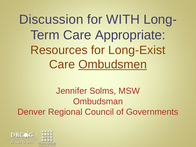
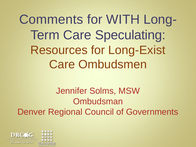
Discussion: Discussion -> Comments (51, 19)
Appropriate: Appropriate -> Speculating (130, 35)
Ombudsmen underline: present -> none (113, 64)
